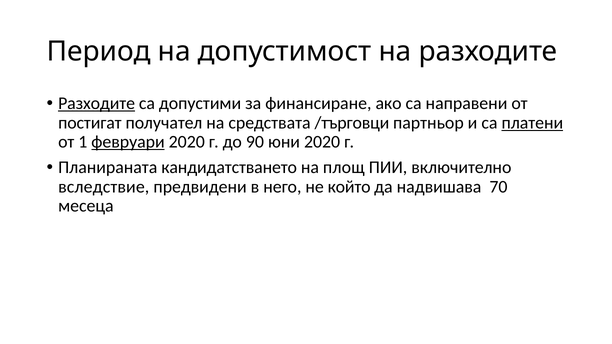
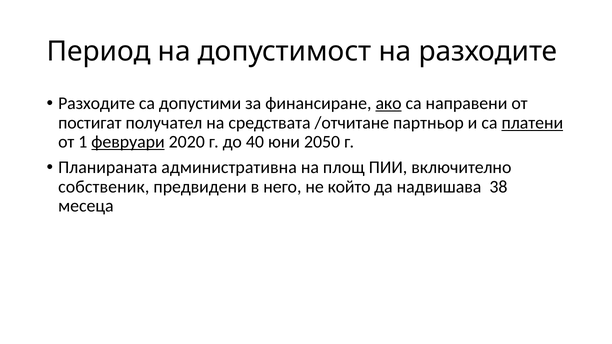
Разходите underline: present -> none (97, 103)
ако underline: none -> present (389, 103)
/търговци: /търговци -> /отчитане (352, 123)
90: 90 -> 40 (255, 142)
юни 2020: 2020 -> 2050 (322, 142)
кандидатстването: кандидатстването -> административна (229, 168)
вследствие: вследствие -> собственик (104, 187)
70: 70 -> 38 (498, 187)
